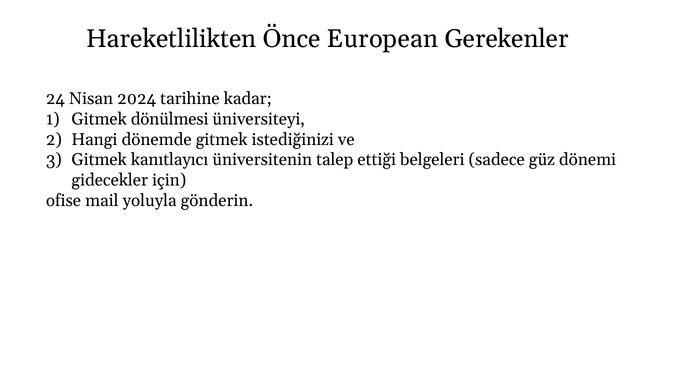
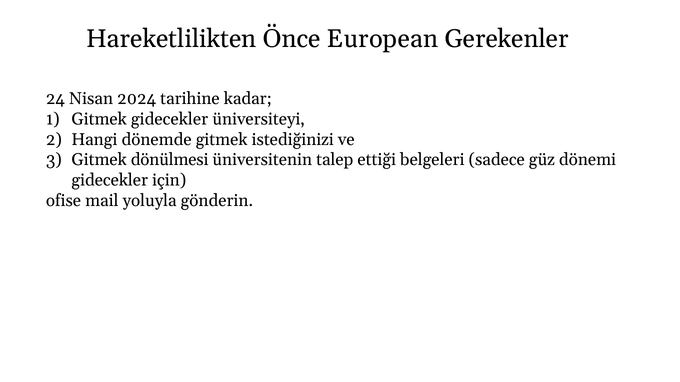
Gitmek dönülmesi: dönülmesi -> gidecekler (170, 119)
kanıtlayıcı: kanıtlayıcı -> dönülmesi (170, 160)
